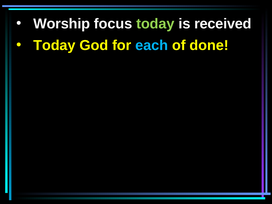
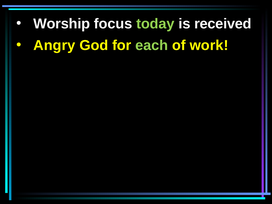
Today: Today -> Angry (54, 45)
each colour: light blue -> light green (152, 45)
done: done -> work (209, 45)
